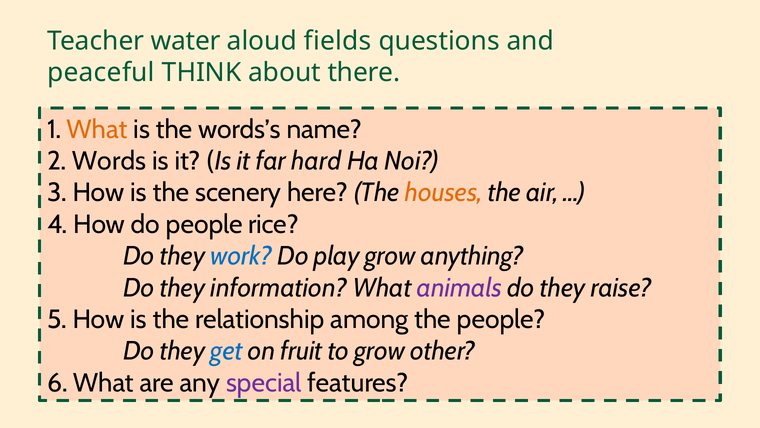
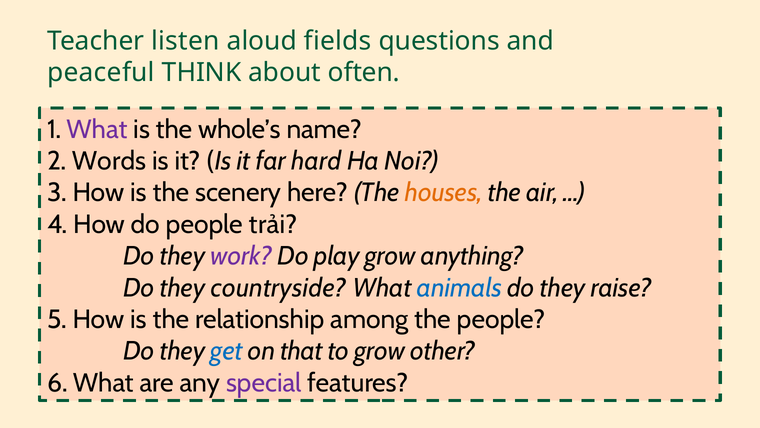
water: water -> listen (185, 41)
there: there -> often (364, 72)
What colour: orange -> purple (97, 129)
words’s: words’s -> whole’s (240, 129)
rice: rice -> trải (273, 224)
work colour: blue -> purple (241, 256)
information: information -> countryside (279, 288)
animals colour: purple -> blue (459, 288)
fruit: fruit -> that (301, 351)
